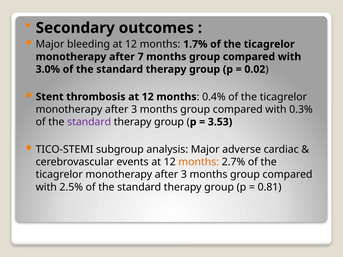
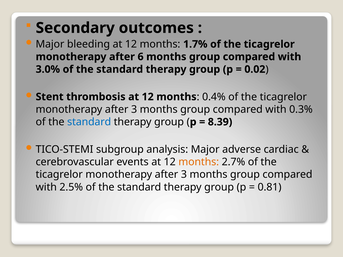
7: 7 -> 6 (141, 57)
standard colour: purple -> blue (89, 122)
3.53: 3.53 -> 8.39 (220, 122)
